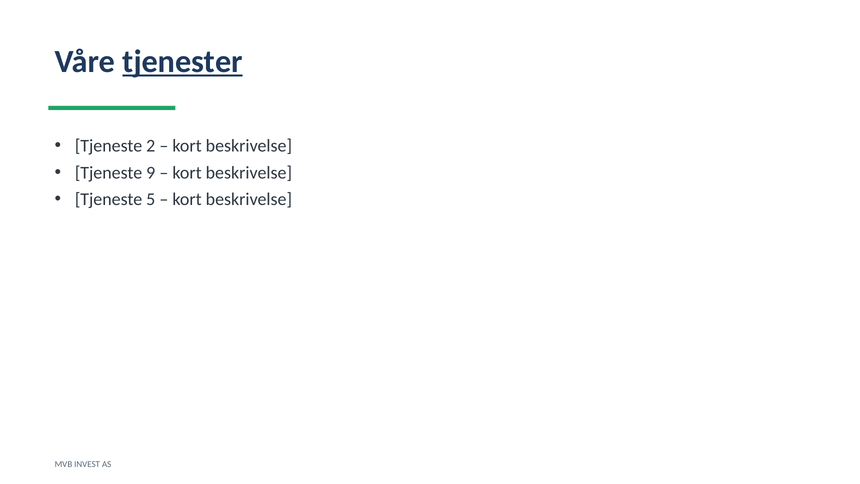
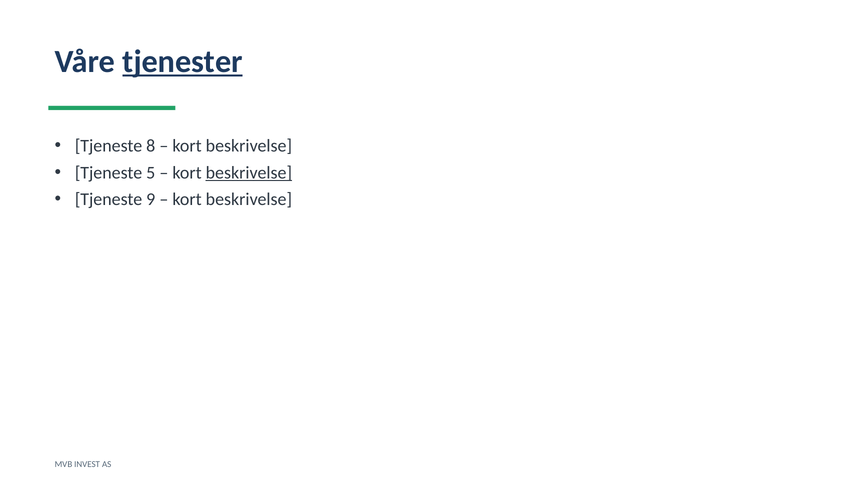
2: 2 -> 8 (151, 146)
9: 9 -> 5 (151, 173)
beskrivelse underline: none -> present (249, 173)
5: 5 -> 9 (151, 199)
